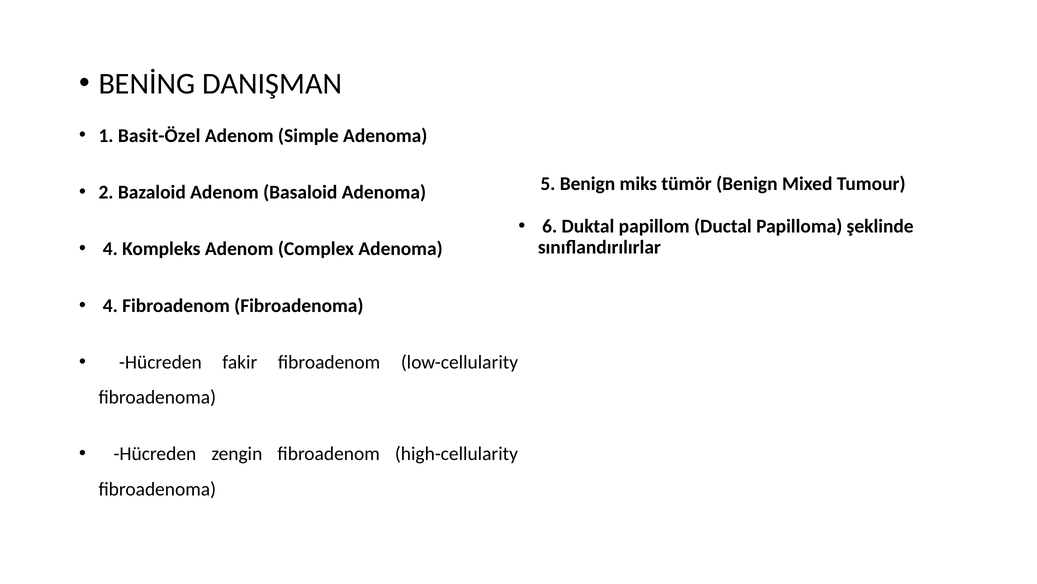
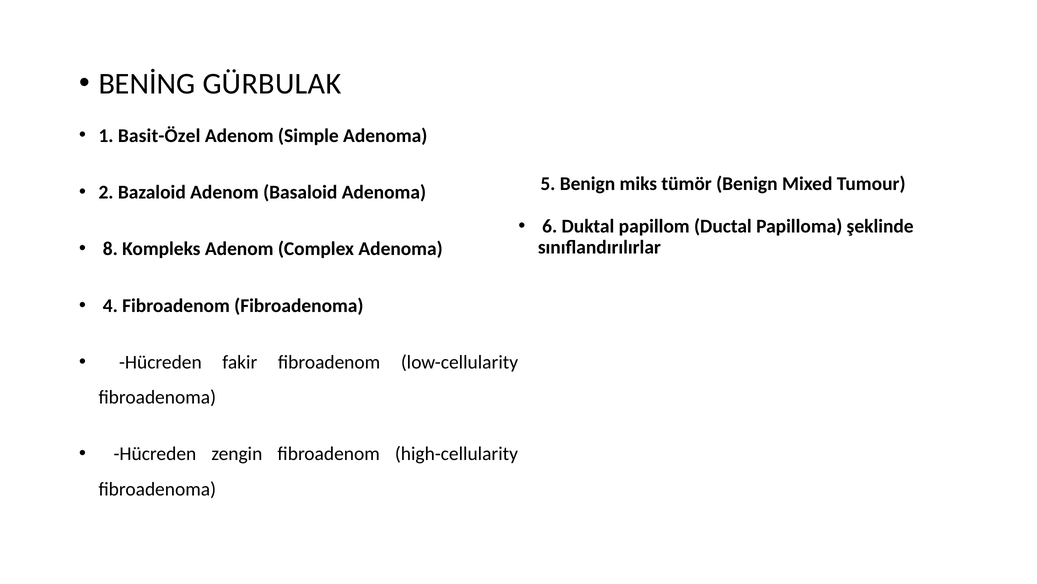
DANIŞMAN: DANIŞMAN -> GÜRBULAK (272, 83)
4: 4 -> 8 (110, 249)
